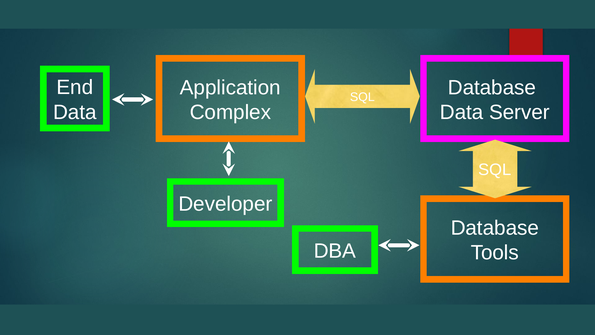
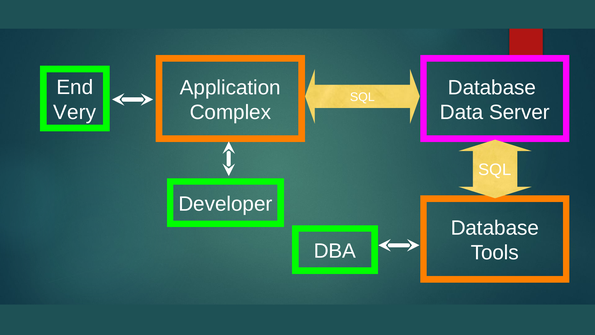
Data: Data -> Very (75, 112)
